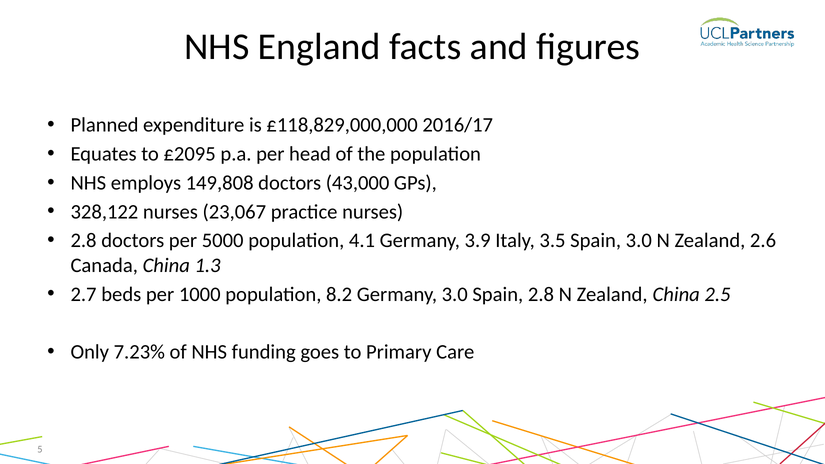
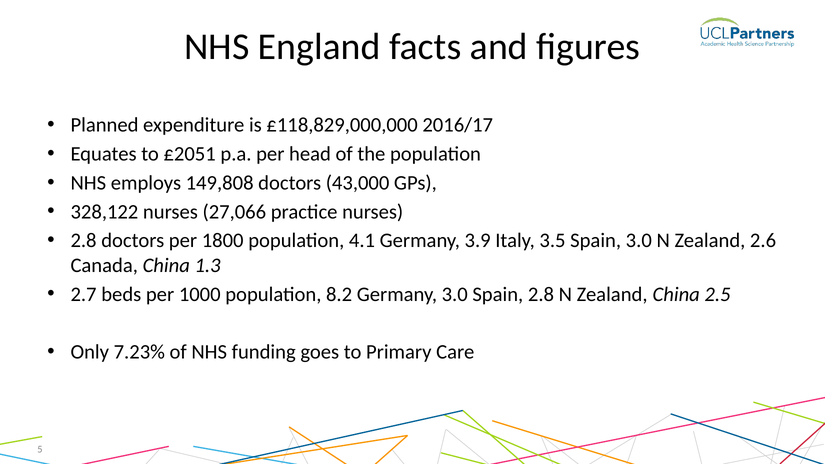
£2095: £2095 -> £2051 (190, 154)
23,067: 23,067 -> 27,066 (234, 212)
5000: 5000 -> 1800 (223, 241)
